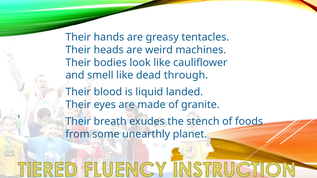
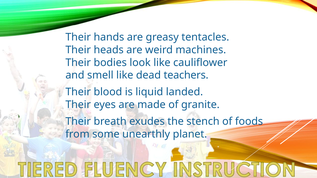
through: through -> teachers (186, 75)
